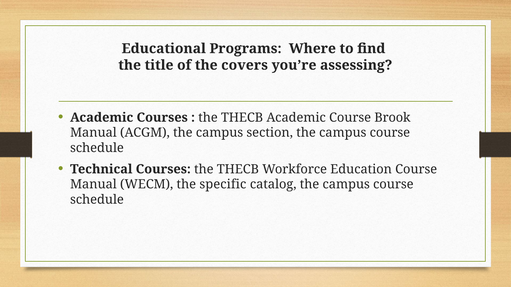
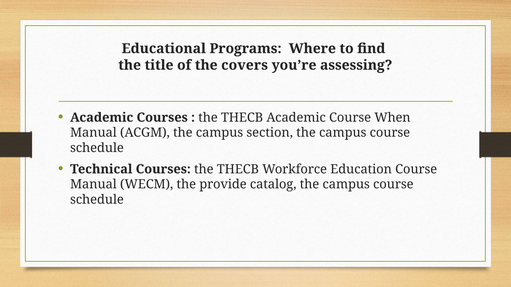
Brook: Brook -> When (392, 118)
specific: specific -> provide (223, 185)
